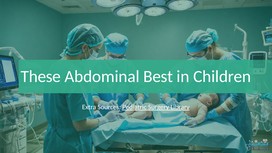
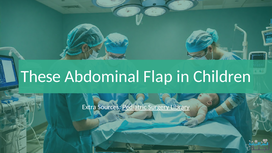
Best: Best -> Flap (158, 76)
